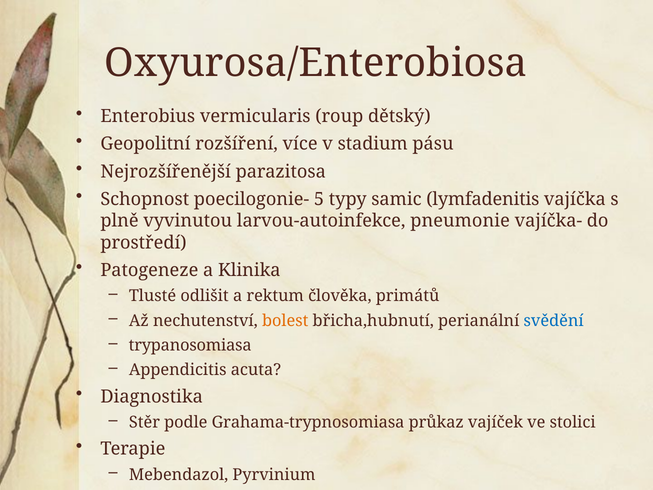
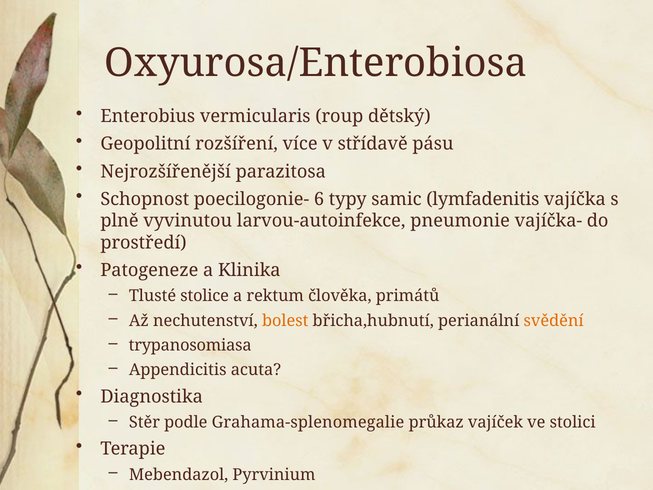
stadium: stadium -> střídavě (373, 144)
5: 5 -> 6 (319, 199)
odlišit: odlišit -> stolice (205, 296)
svědění colour: blue -> orange (554, 321)
Grahama-trypnosomiasa: Grahama-trypnosomiasa -> Grahama-splenomegalie (308, 422)
